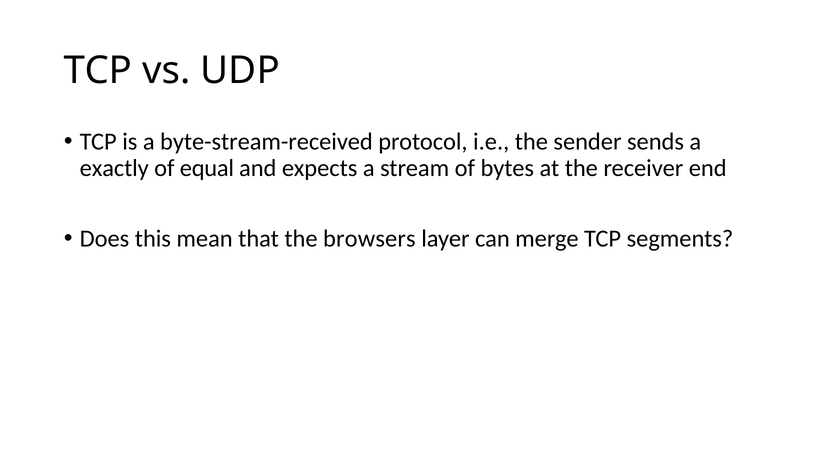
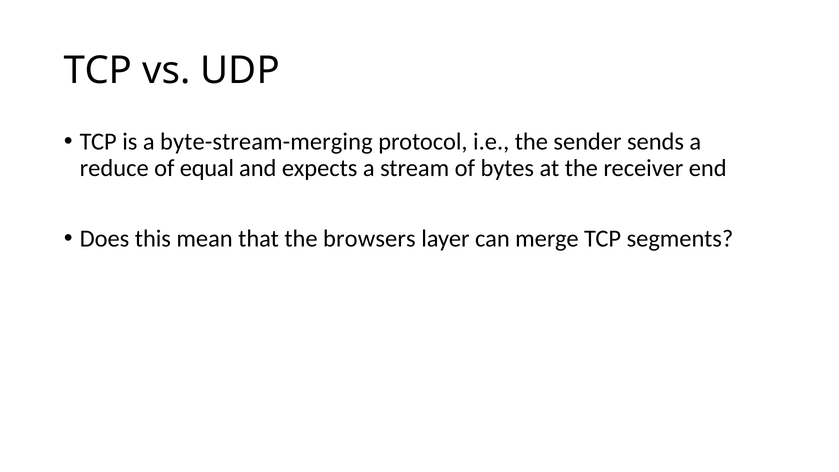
byte-stream-received: byte-stream-received -> byte-stream-merging (266, 142)
exactly: exactly -> reduce (114, 168)
